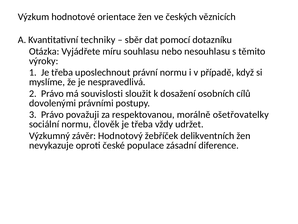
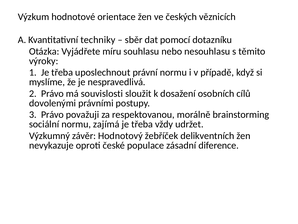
ošetřovatelky: ošetřovatelky -> brainstorming (241, 114)
člověk: člověk -> zajímá (106, 124)
